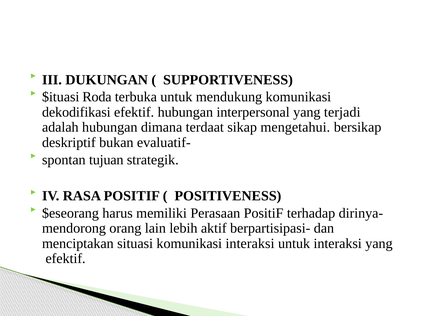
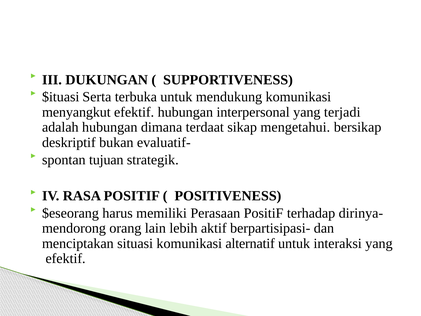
Roda: Roda -> Serta (97, 97)
dekodifikasi: dekodifikasi -> menyangkut (76, 112)
komunikasi interaksi: interaksi -> alternatif (250, 243)
